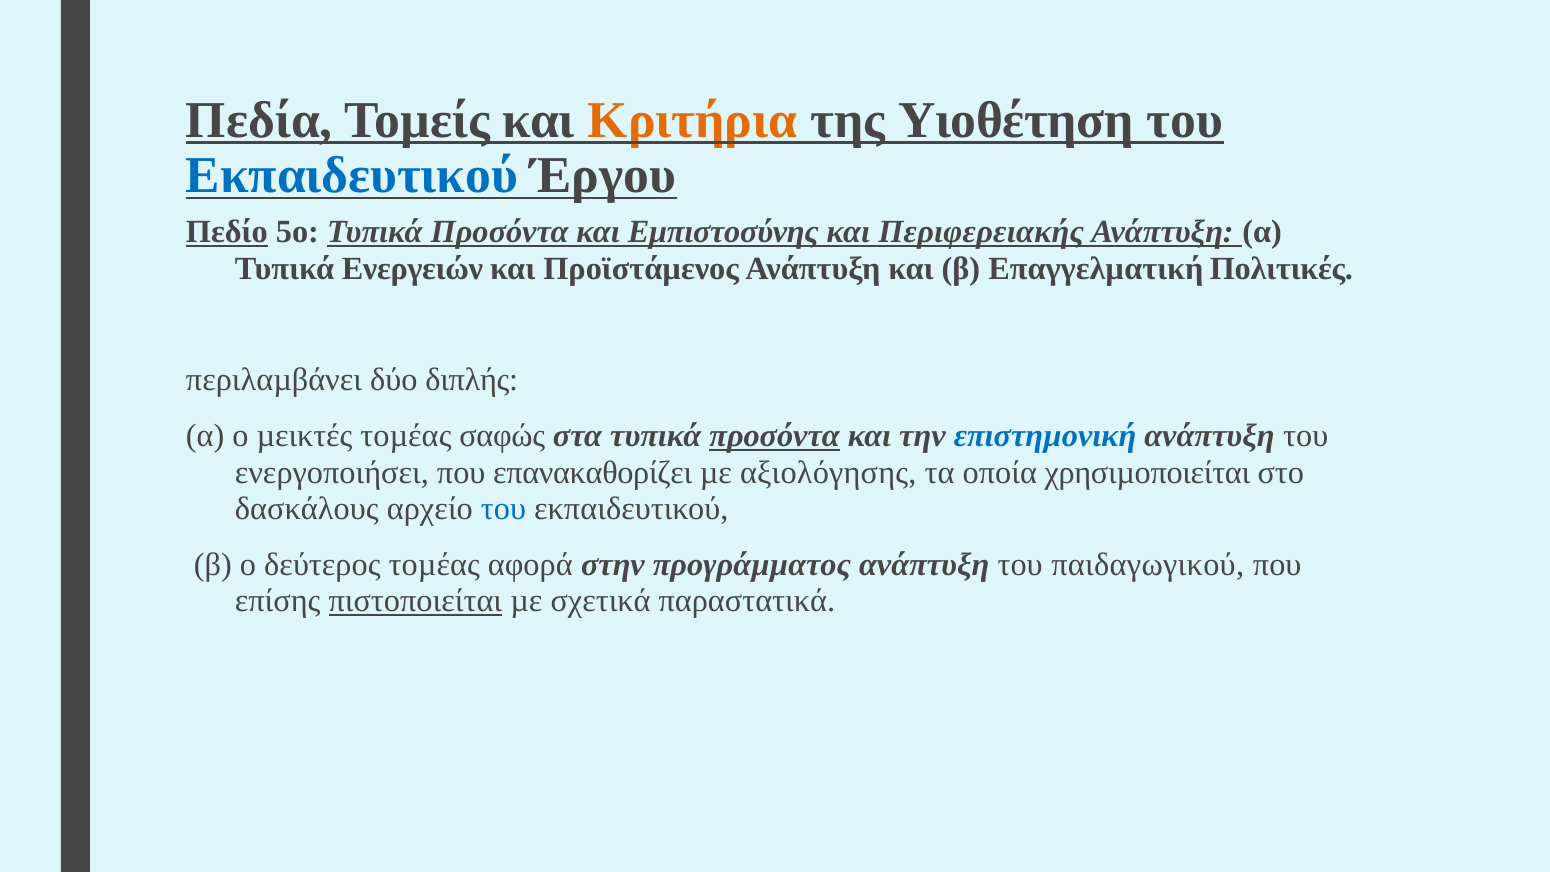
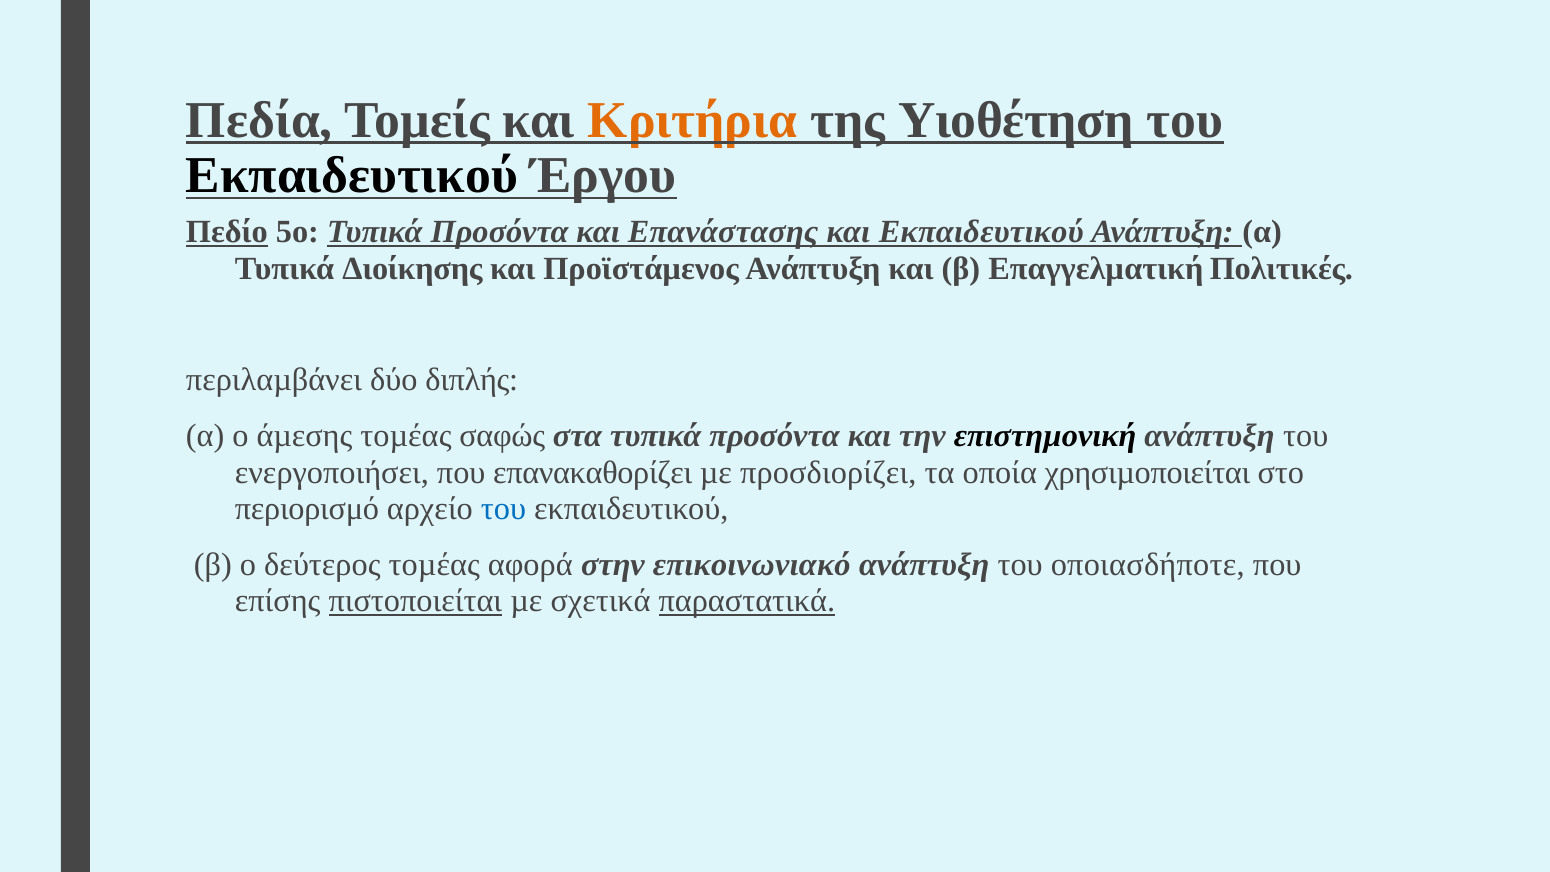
Εκπαιδευτικού colour: blue -> black (352, 175)
Εμπιστοσύνης: Εμπιστοσύνης -> Επανάστασης (723, 232)
και Περιφερειακής: Περιφερειακής -> Εκπαιδευτικού (981, 232)
Ενεργειών: Ενεργειών -> Διοίκησης (412, 268)
µεικτές: µεικτές -> άµεσης (304, 436)
προσόντα underline: present -> none (775, 436)
επιστηµονική colour: blue -> black (1045, 436)
αξιολόγησης: αξιολόγησης -> προσδιορίζει (828, 472)
δασκάλους: δασκάλους -> περιορισμό (307, 509)
προγράµµατος: προγράµµατος -> επικοινωνιακό (752, 565)
παιδαγωγικού: παιδαγωγικού -> οποιασδήποτε (1148, 565)
παραστατικά underline: none -> present (747, 601)
